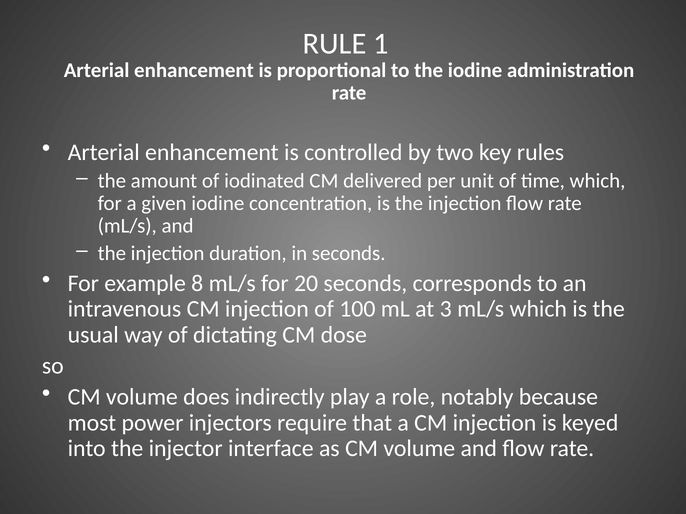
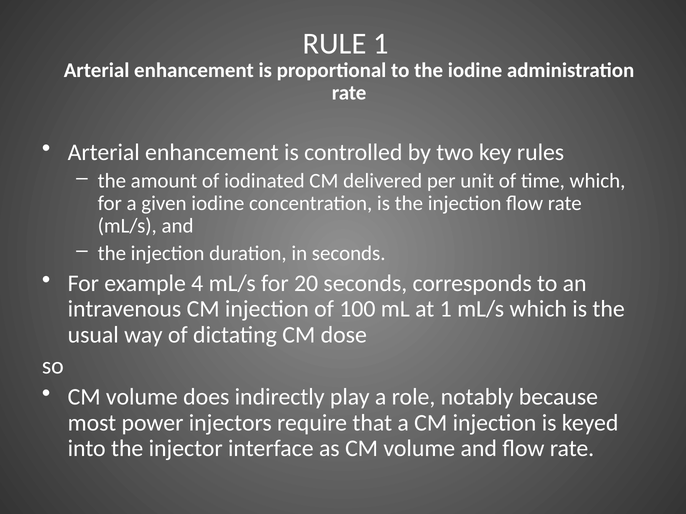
8: 8 -> 4 (197, 284)
at 3: 3 -> 1 (446, 309)
